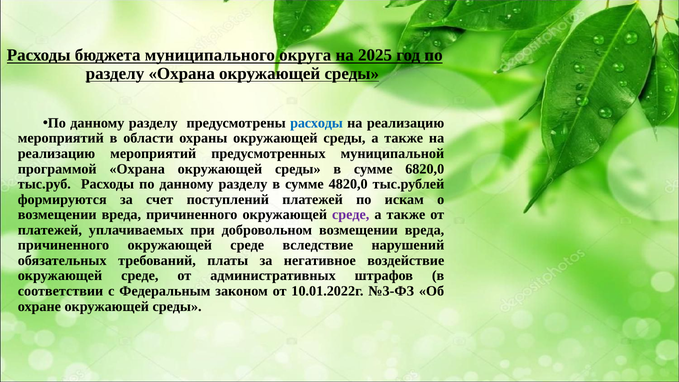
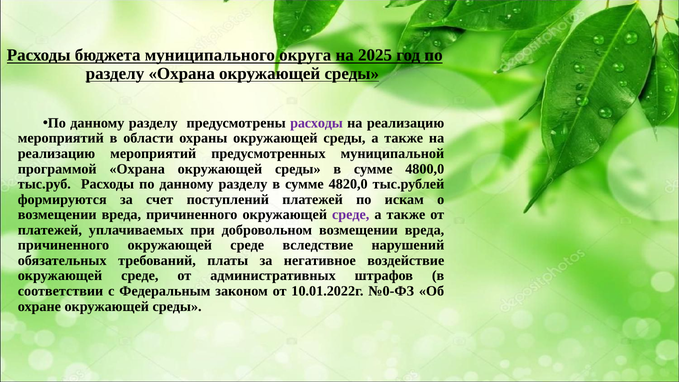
расходы colour: blue -> purple (317, 123)
6820,0: 6820,0 -> 4800,0 (425, 169)
№3-ФЗ: №3-ФЗ -> №0-ФЗ (391, 291)
